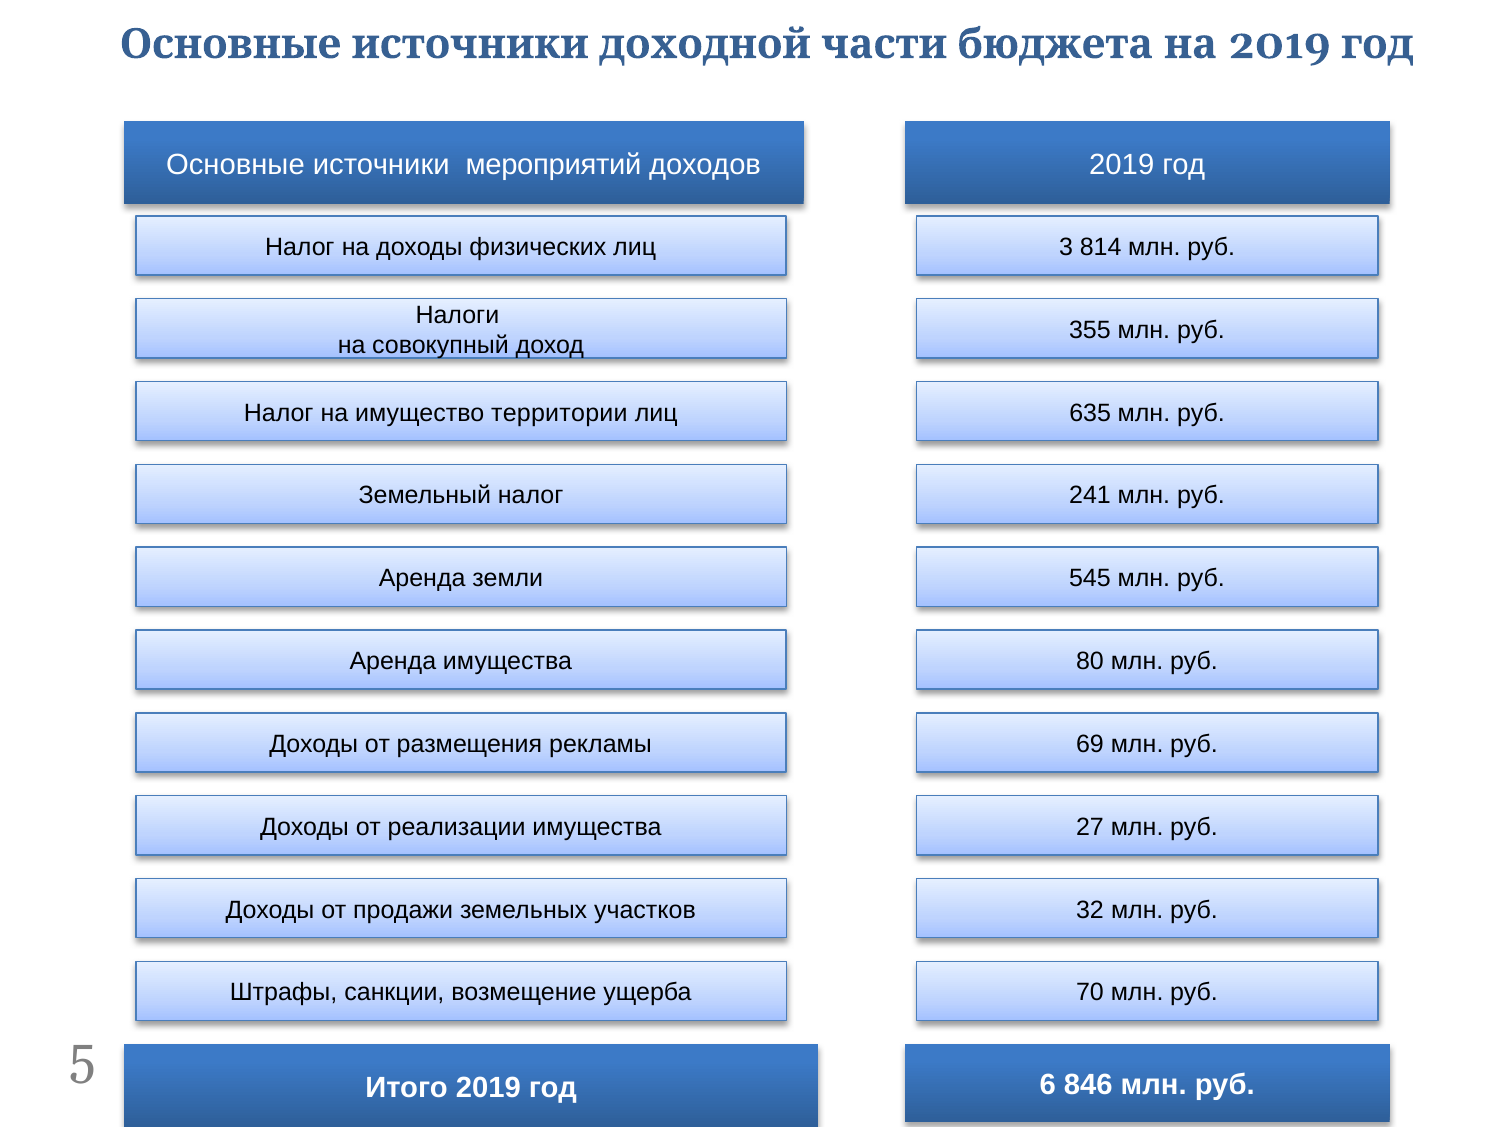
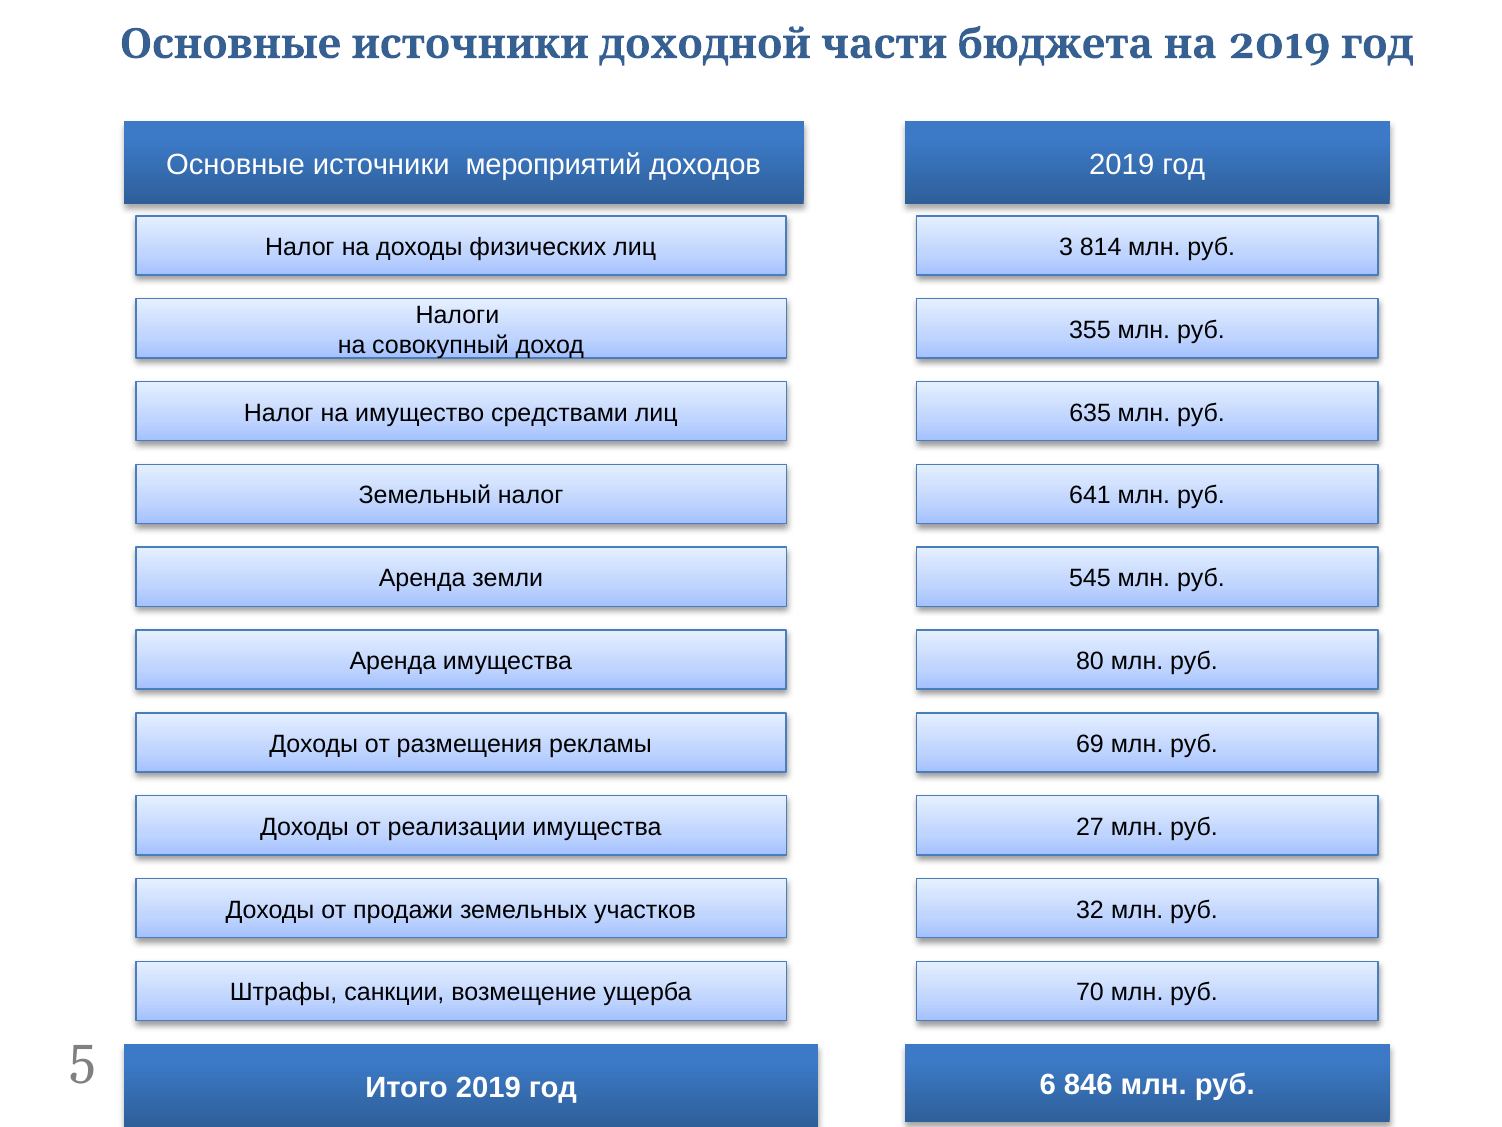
территории: территории -> средствами (559, 413)
241: 241 -> 641 (1090, 495)
